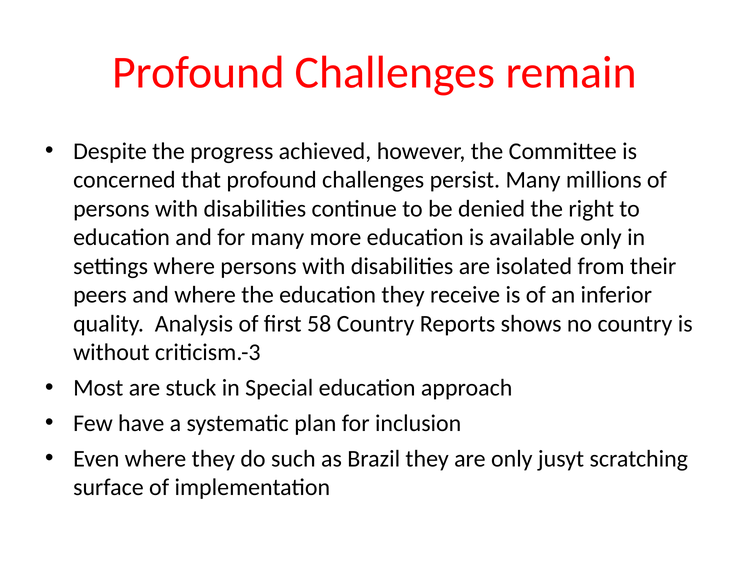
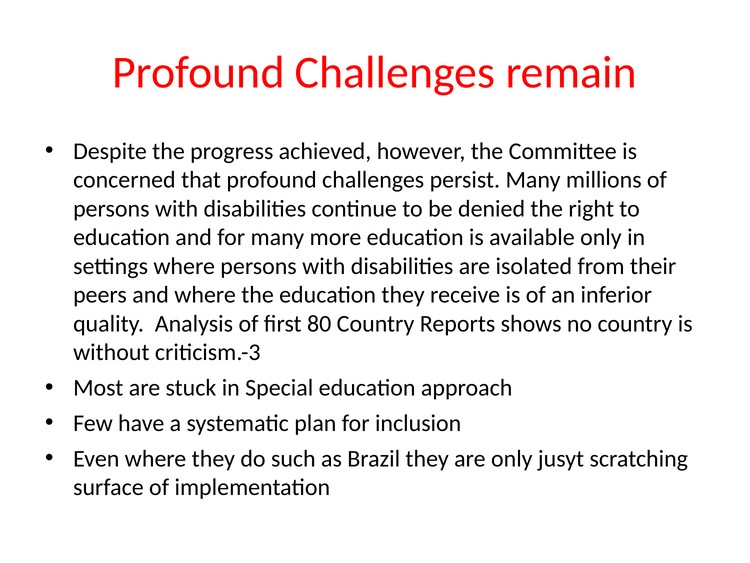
58: 58 -> 80 (319, 323)
